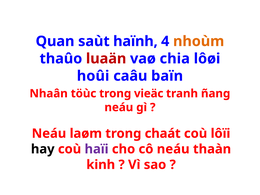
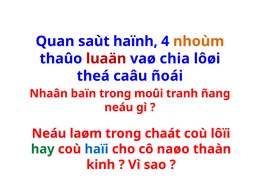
hoûi: hoûi -> theá (93, 76)
baïn: baïn -> ñoái (167, 76)
töùc: töùc -> baïn (83, 94)
vieäc: vieäc -> moûi (149, 94)
hay colour: black -> green (43, 149)
haïi colour: purple -> blue (97, 149)
cô neáu: neáu -> naøo (173, 149)
